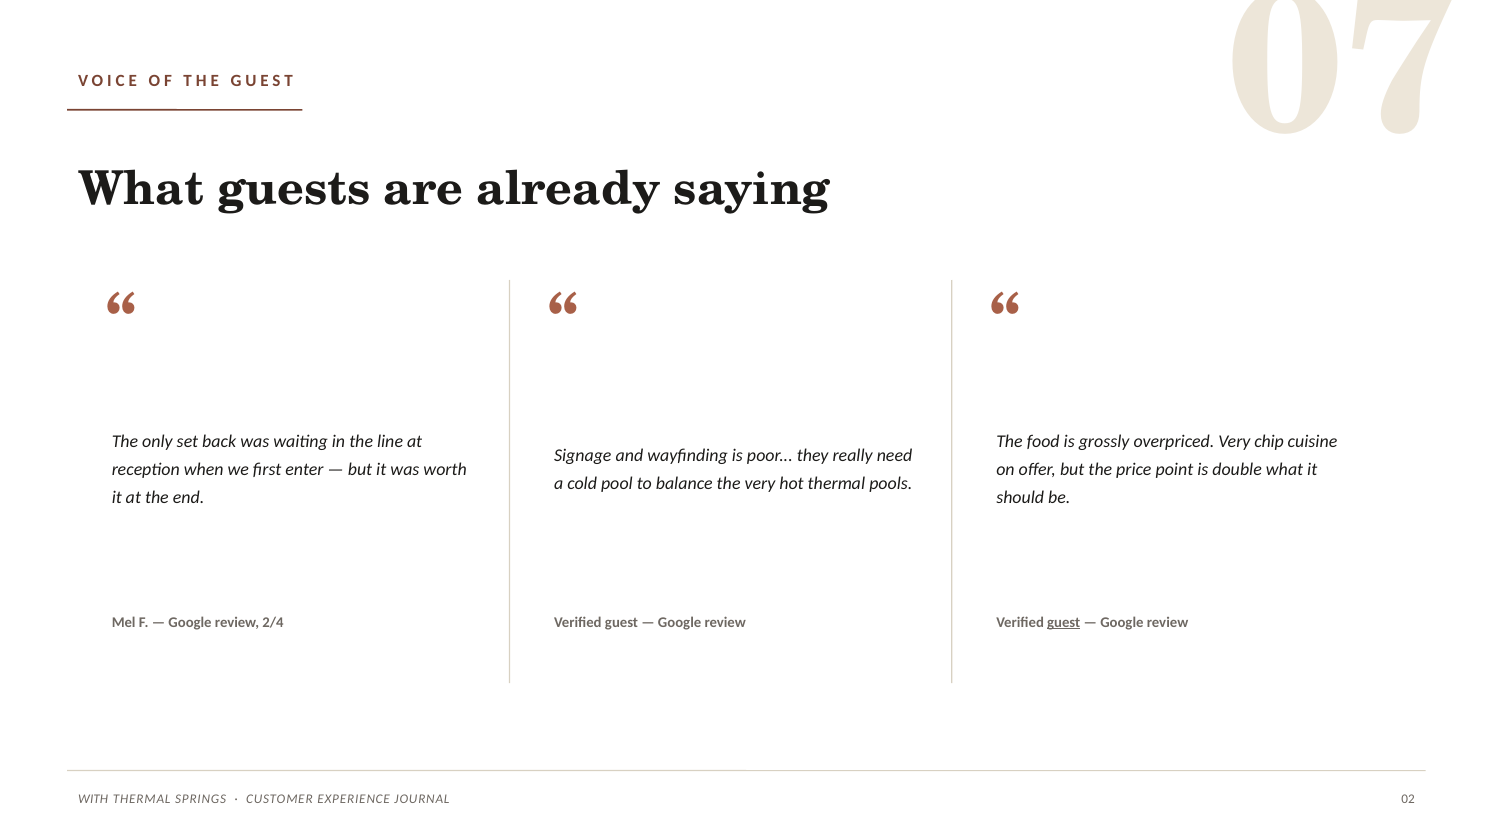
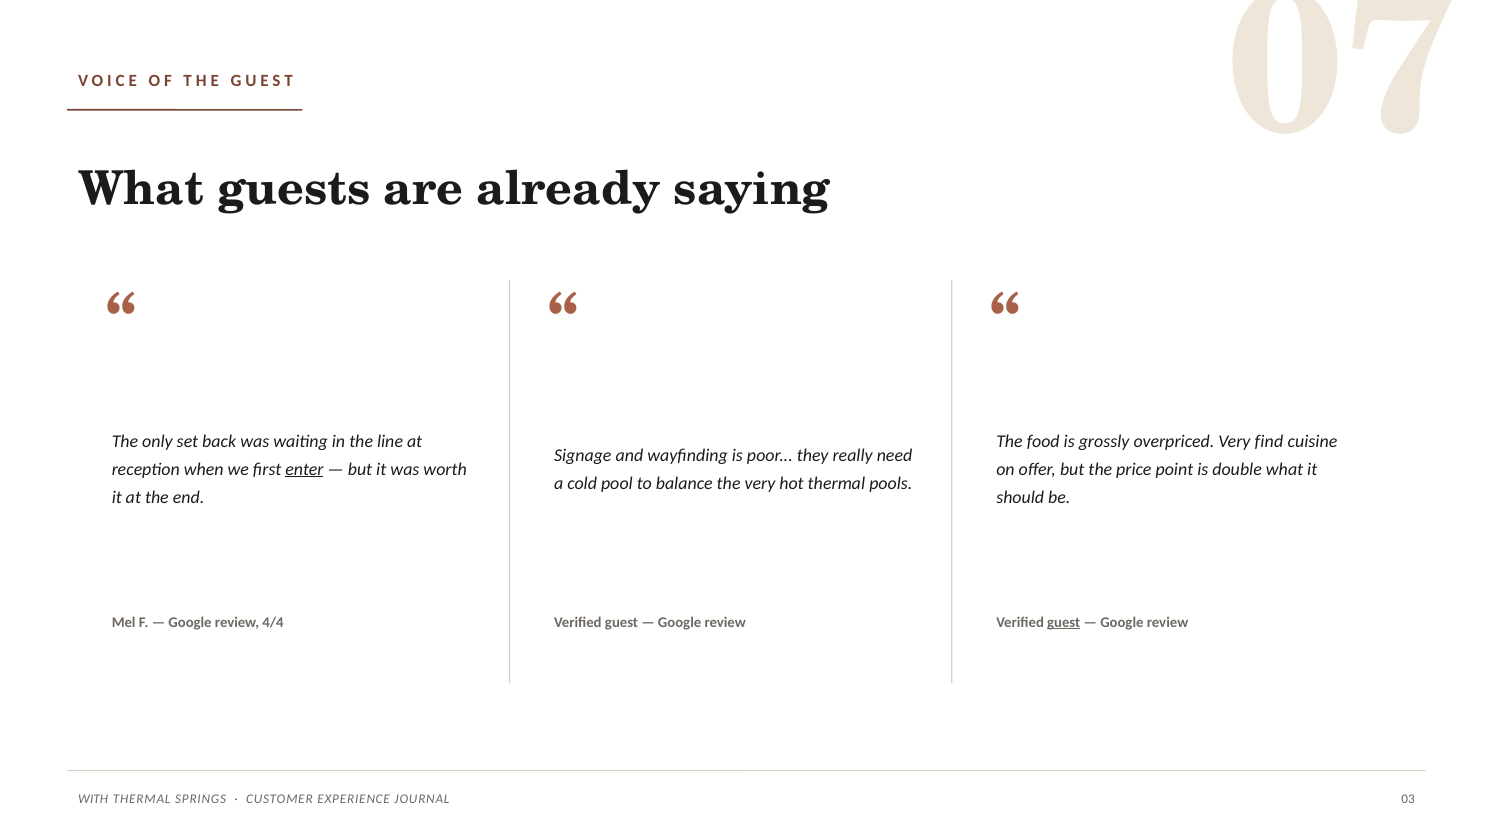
chip: chip -> find (1269, 441)
enter underline: none -> present (304, 469)
2/4: 2/4 -> 4/4 (273, 622)
02: 02 -> 03 (1408, 799)
